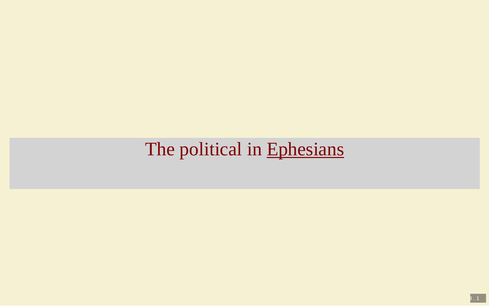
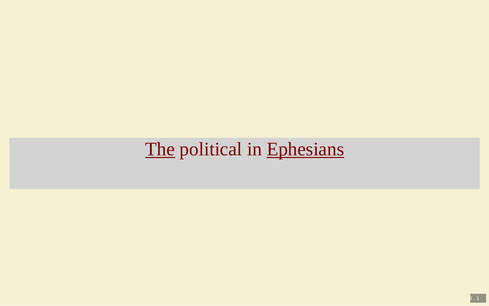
The underline: none -> present (160, 149)
